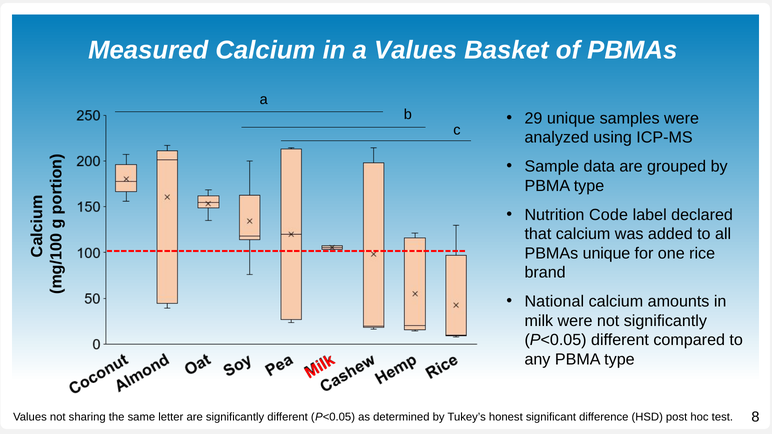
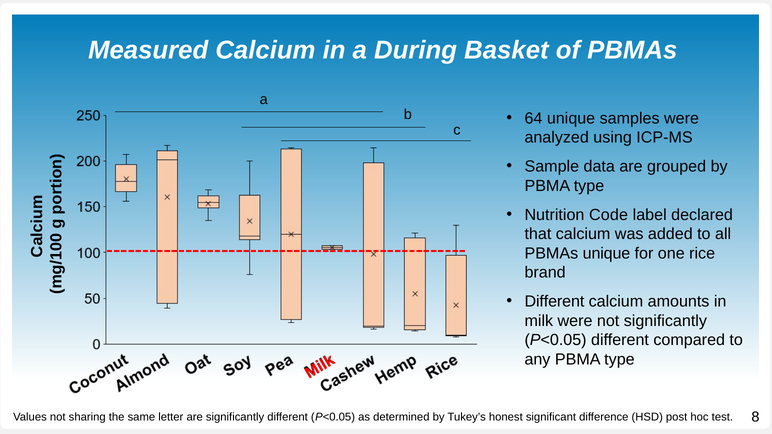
a Values: Values -> During (416, 50)
29: 29 -> 64 (533, 118)
National: National -> Different (554, 302)
